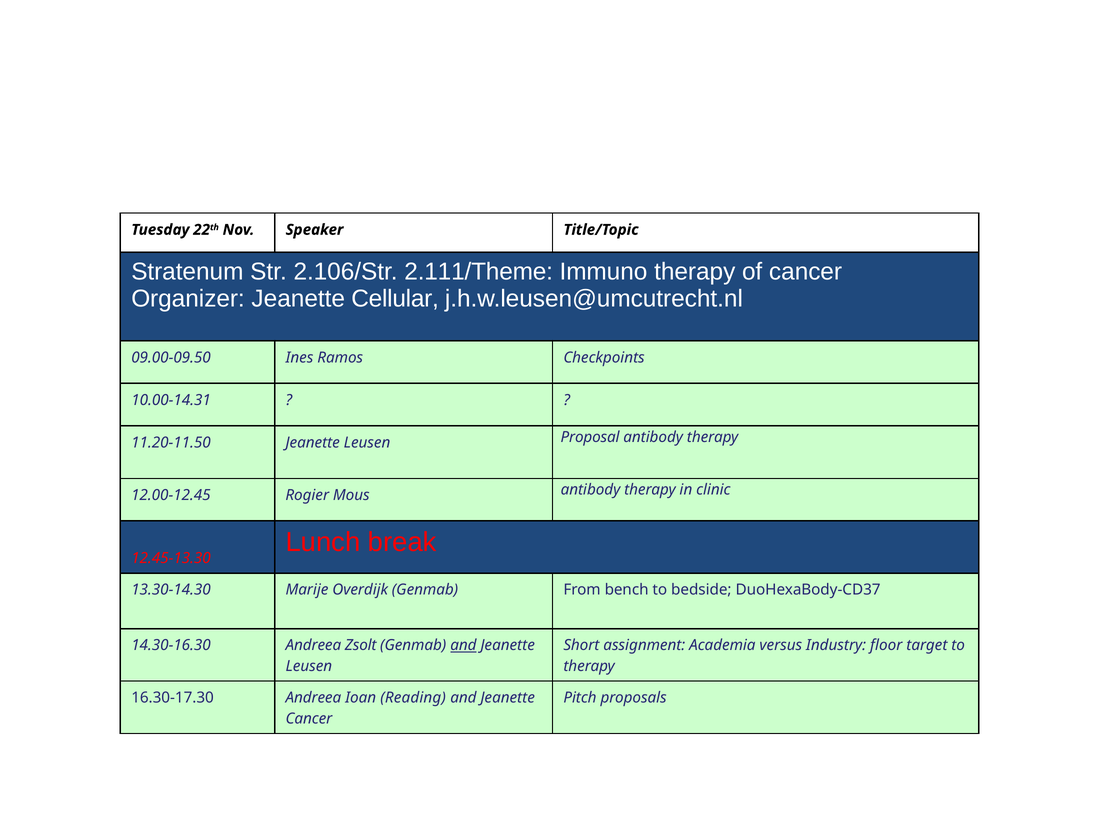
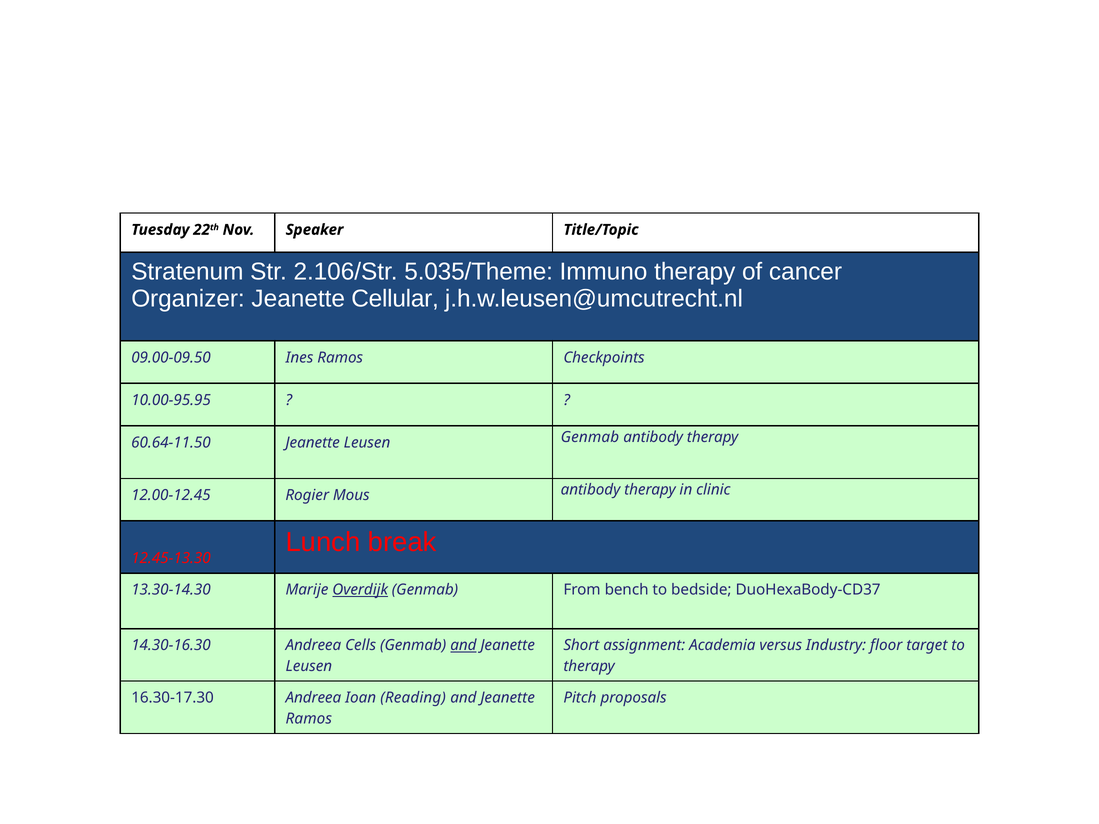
2.111/Theme: 2.111/Theme -> 5.035/Theme (479, 272)
10.00-14.31: 10.00-14.31 -> 10.00-95.95 (171, 400)
11.20-11.50: 11.20-11.50 -> 60.64-11.50 (171, 443)
Leusen Proposal: Proposal -> Genmab (590, 437)
Overdijk underline: none -> present (360, 590)
Zsolt: Zsolt -> Cells (361, 646)
Cancer: Cancer -> Ramos (309, 719)
